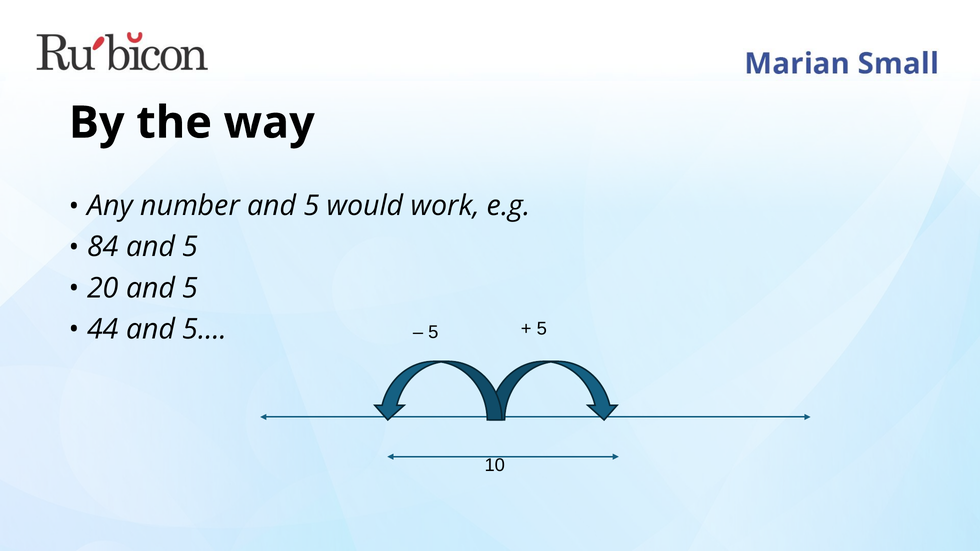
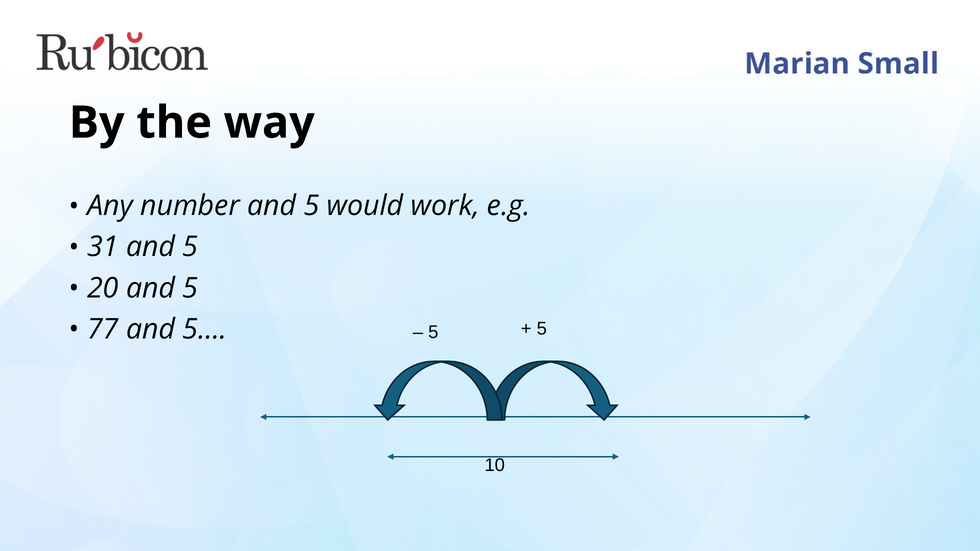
84: 84 -> 31 (103, 247)
44: 44 -> 77 (103, 329)
